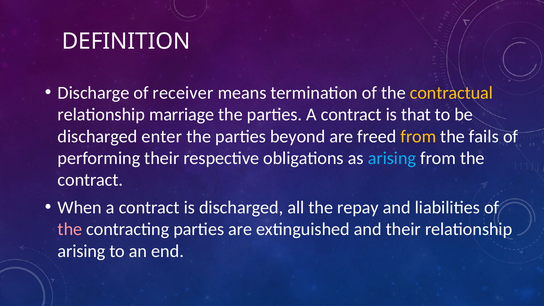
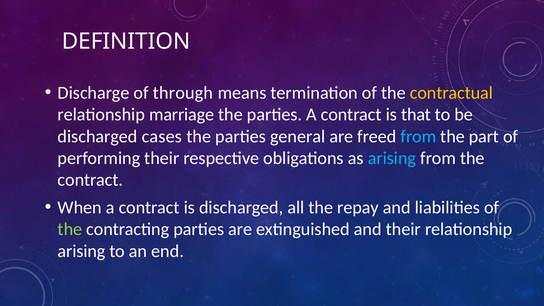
receiver: receiver -> through (183, 93)
enter: enter -> cases (162, 136)
beyond: beyond -> general (298, 136)
from colour: yellow -> light blue (418, 136)
fails: fails -> part (484, 136)
the colour: pink -> light green (70, 229)
